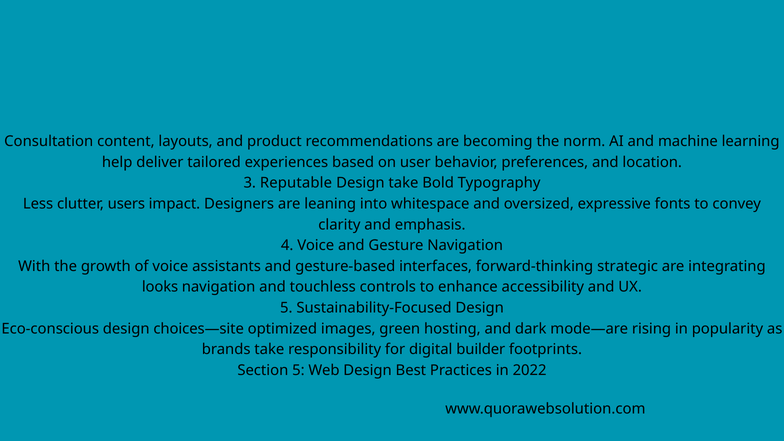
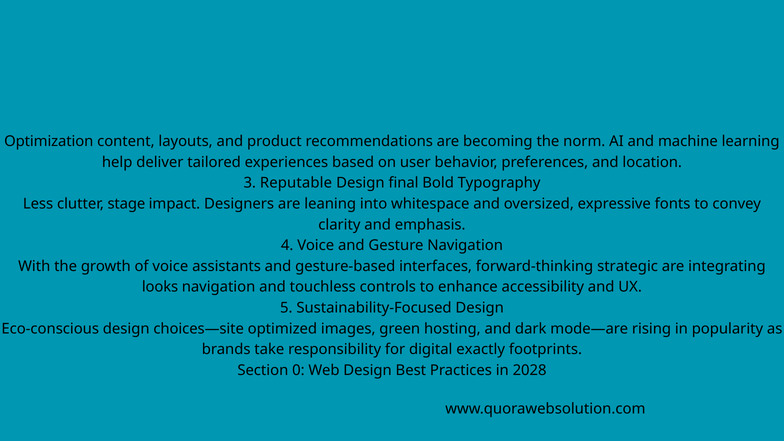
Consultation: Consultation -> Optimization (49, 141)
Design take: take -> final (404, 183)
users: users -> stage (126, 204)
builder: builder -> exactly (481, 349)
Section 5: 5 -> 0 (298, 370)
2022: 2022 -> 2028 (530, 370)
